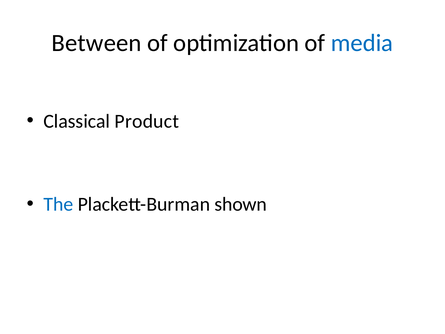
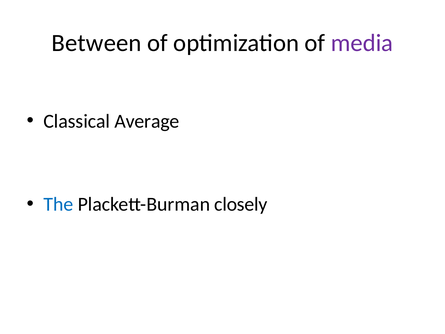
media colour: blue -> purple (362, 43)
Product: Product -> Average (147, 121)
shown: shown -> closely (241, 204)
